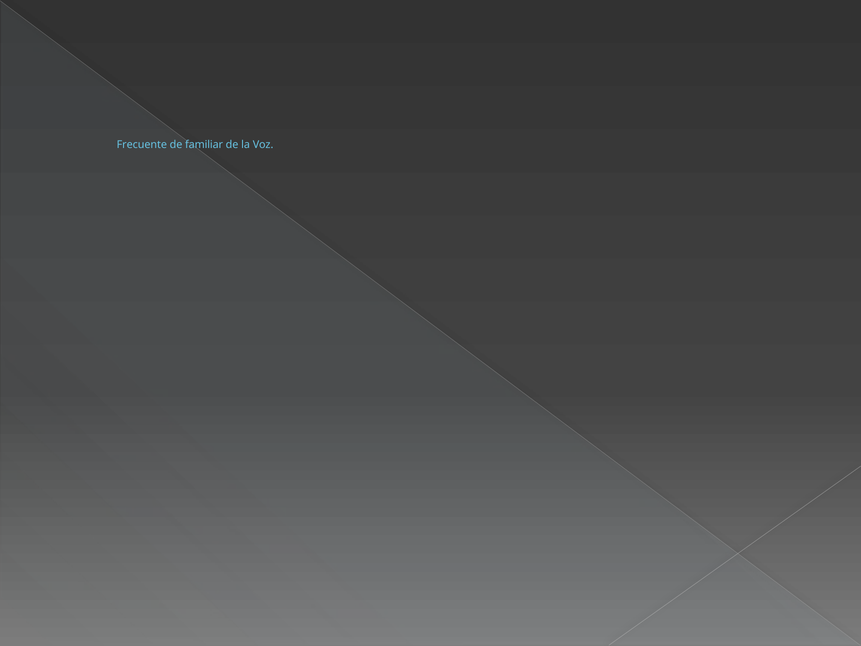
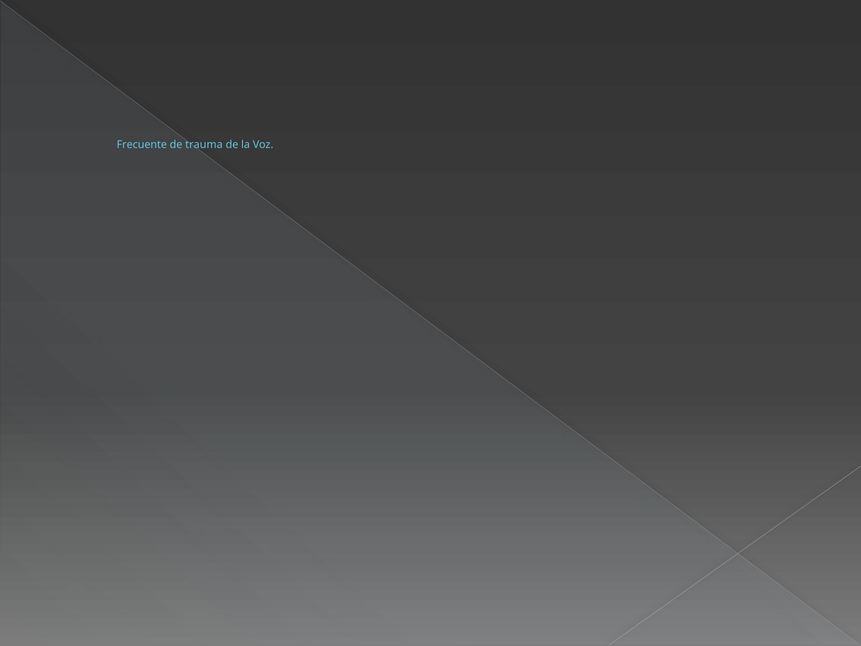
familiar: familiar -> trauma (204, 145)
